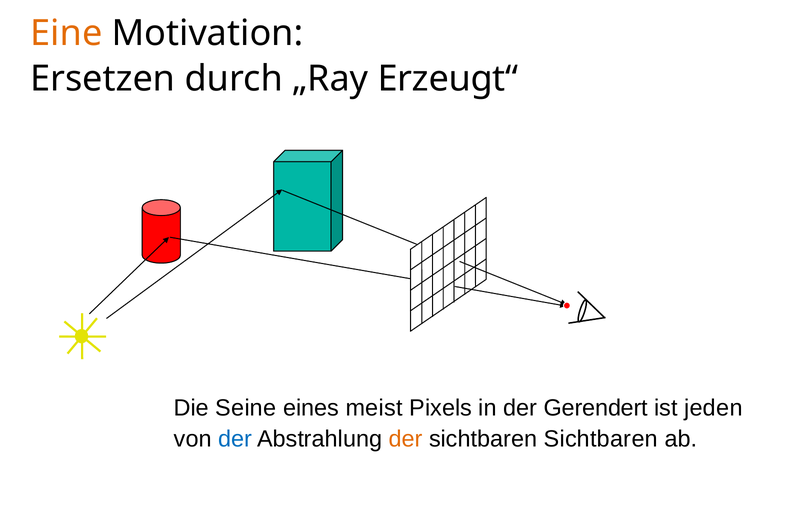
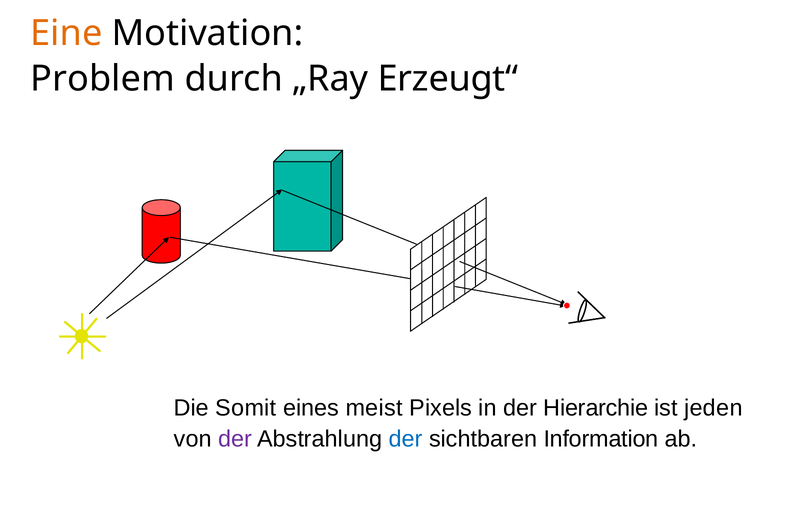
Ersetzen: Ersetzen -> Problem (103, 78)
Seine: Seine -> Somit (246, 408)
Gerendert: Gerendert -> Hierarchie (596, 408)
der colour: blue -> purple (235, 439)
der colour: orange -> blue (406, 439)
sichtbaren Sichtbaren: Sichtbaren -> Information (601, 439)
